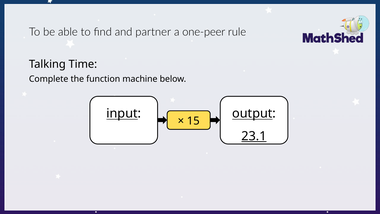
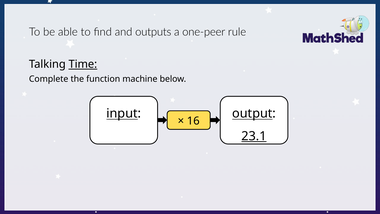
partner: partner -> outputs (153, 32)
Time underline: none -> present (83, 64)
15: 15 -> 16 (193, 121)
